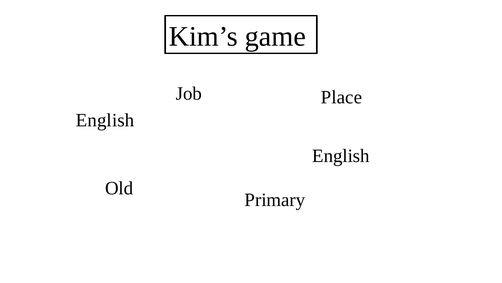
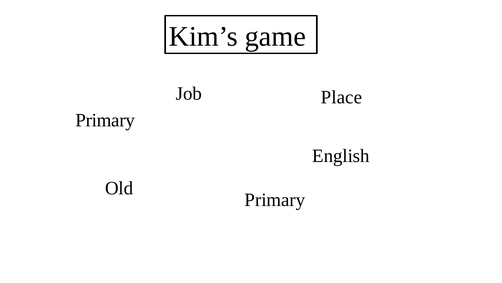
English: English -> Primary (105, 120)
